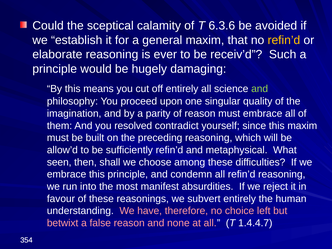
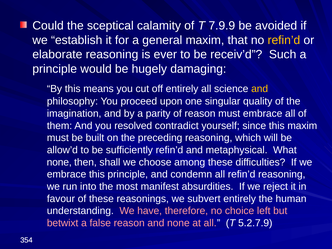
6.3.6: 6.3.6 -> 7.9.9 (222, 26)
and colour: light green -> yellow (260, 89)
seen: seen -> none (59, 162)
1.4.4.7: 1.4.4.7 -> 5.2.7.9 (255, 223)
